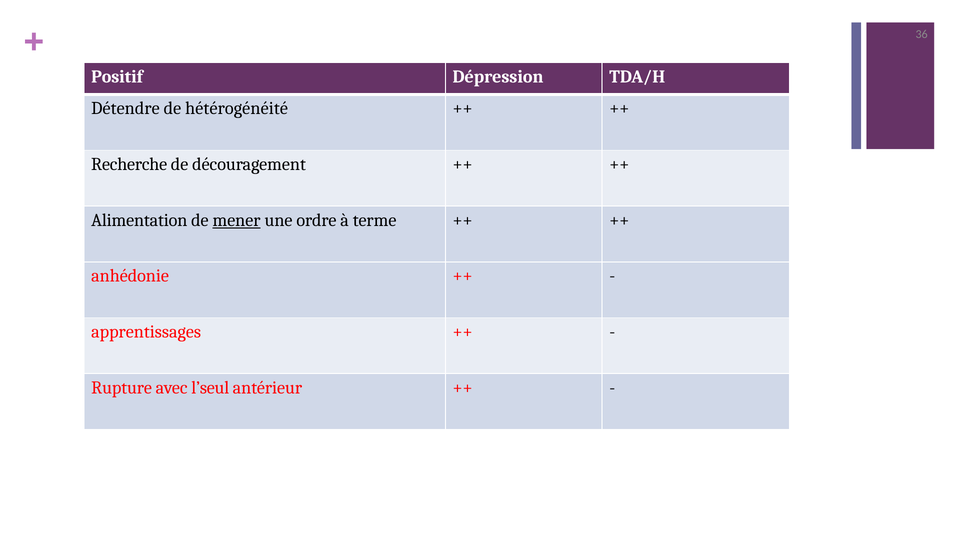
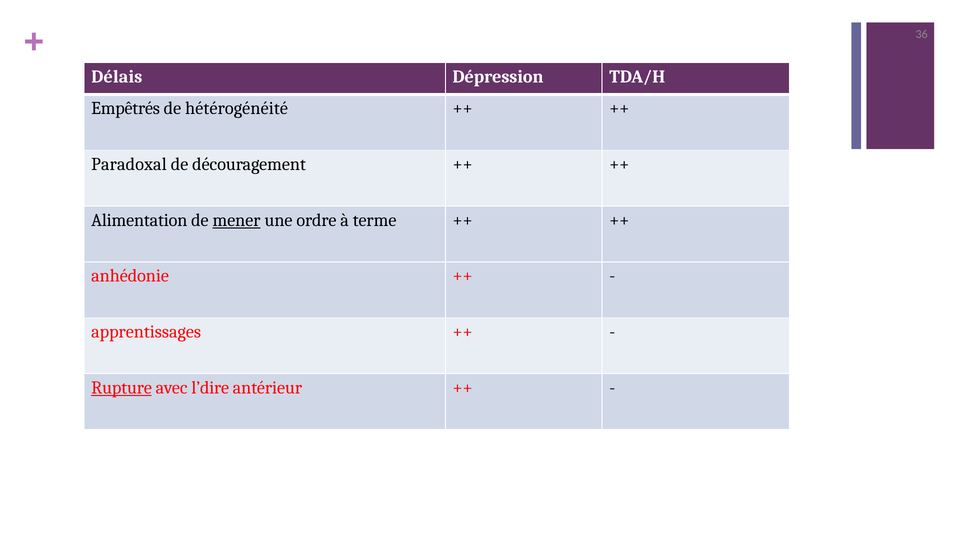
Positif: Positif -> Délais (117, 77)
Détendre: Détendre -> Empêtrés (126, 108)
Recherche: Recherche -> Paradoxal (129, 164)
Rupture underline: none -> present (122, 387)
l’seul: l’seul -> l’dire (210, 387)
